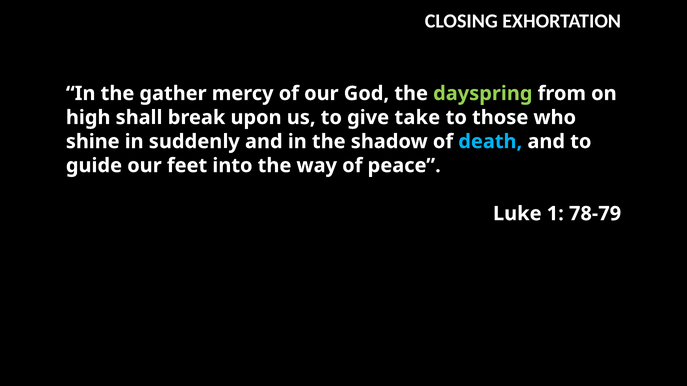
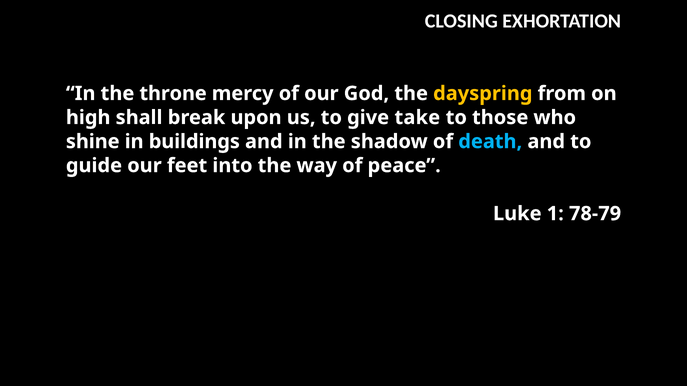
gather: gather -> throne (173, 94)
dayspring colour: light green -> yellow (483, 94)
suddenly: suddenly -> buildings (194, 142)
